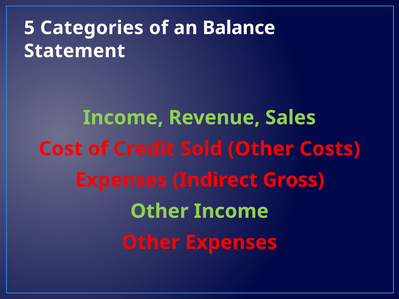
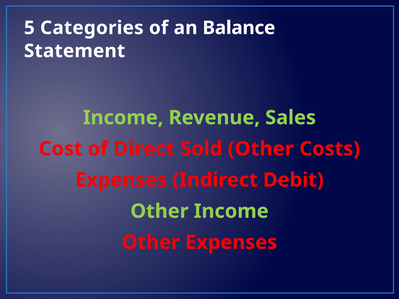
Credit: Credit -> Direct (144, 149)
Gross: Gross -> Debit (293, 180)
